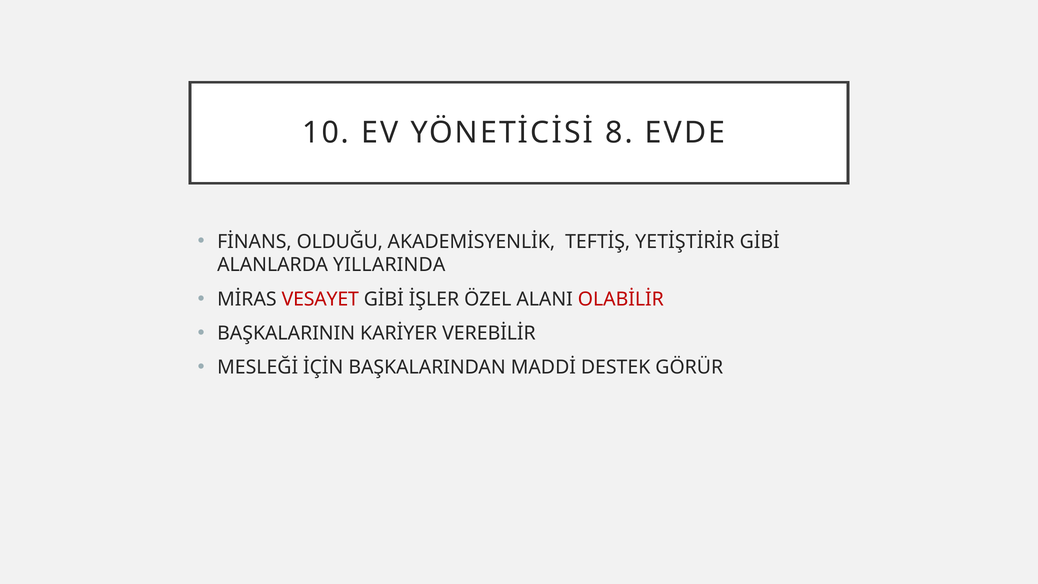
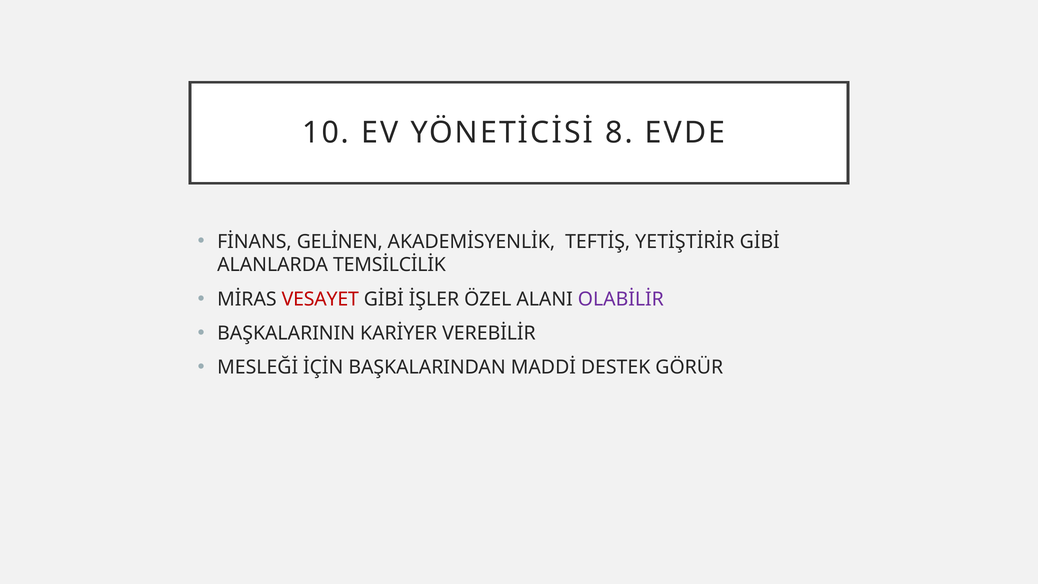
OLDUĞU: OLDUĞU -> GELİNEN (340, 242)
YILLARINDA: YILLARINDA -> TEMSİLCİLİK (389, 265)
OLABİLİR colour: red -> purple (621, 299)
